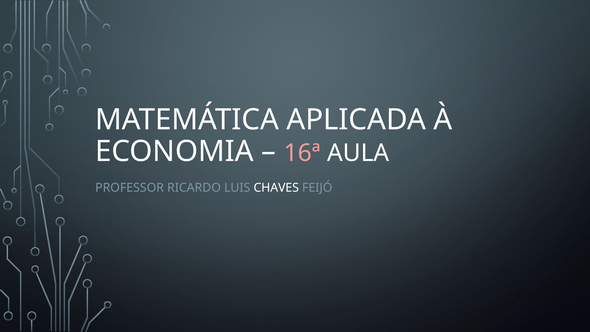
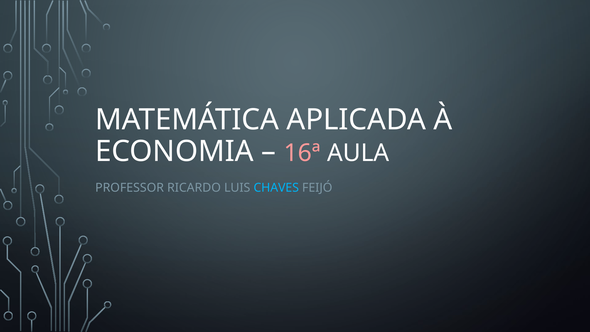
CHAVES colour: white -> light blue (276, 188)
